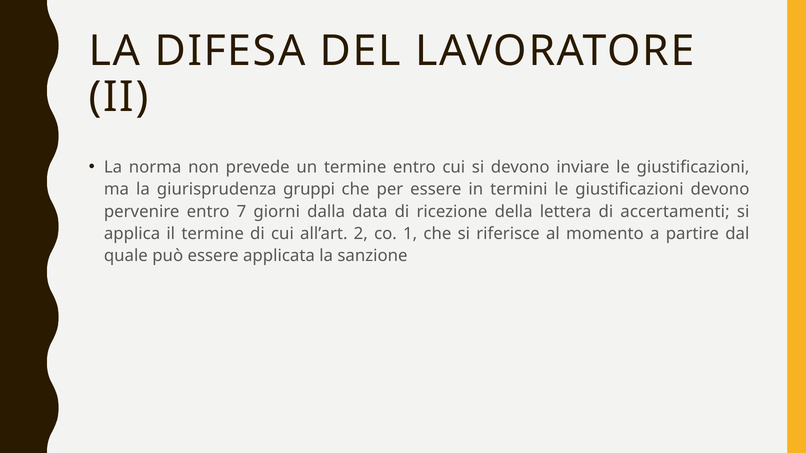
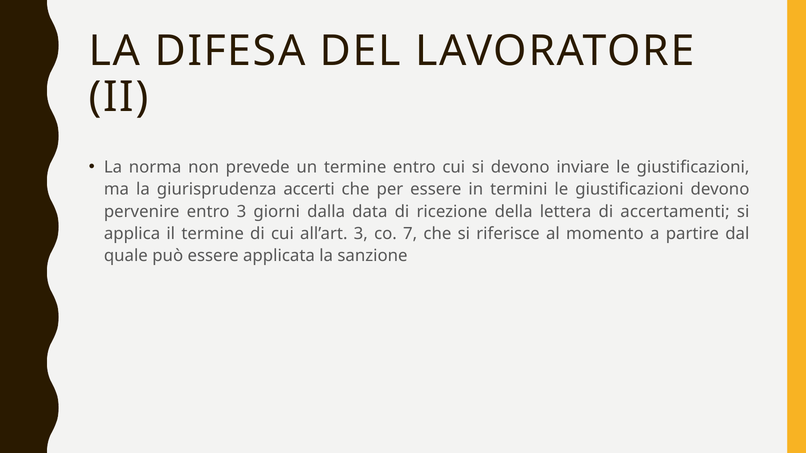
gruppi: gruppi -> accerti (309, 190)
entro 7: 7 -> 3 (241, 212)
all’art 2: 2 -> 3 (361, 234)
1: 1 -> 7 (410, 234)
